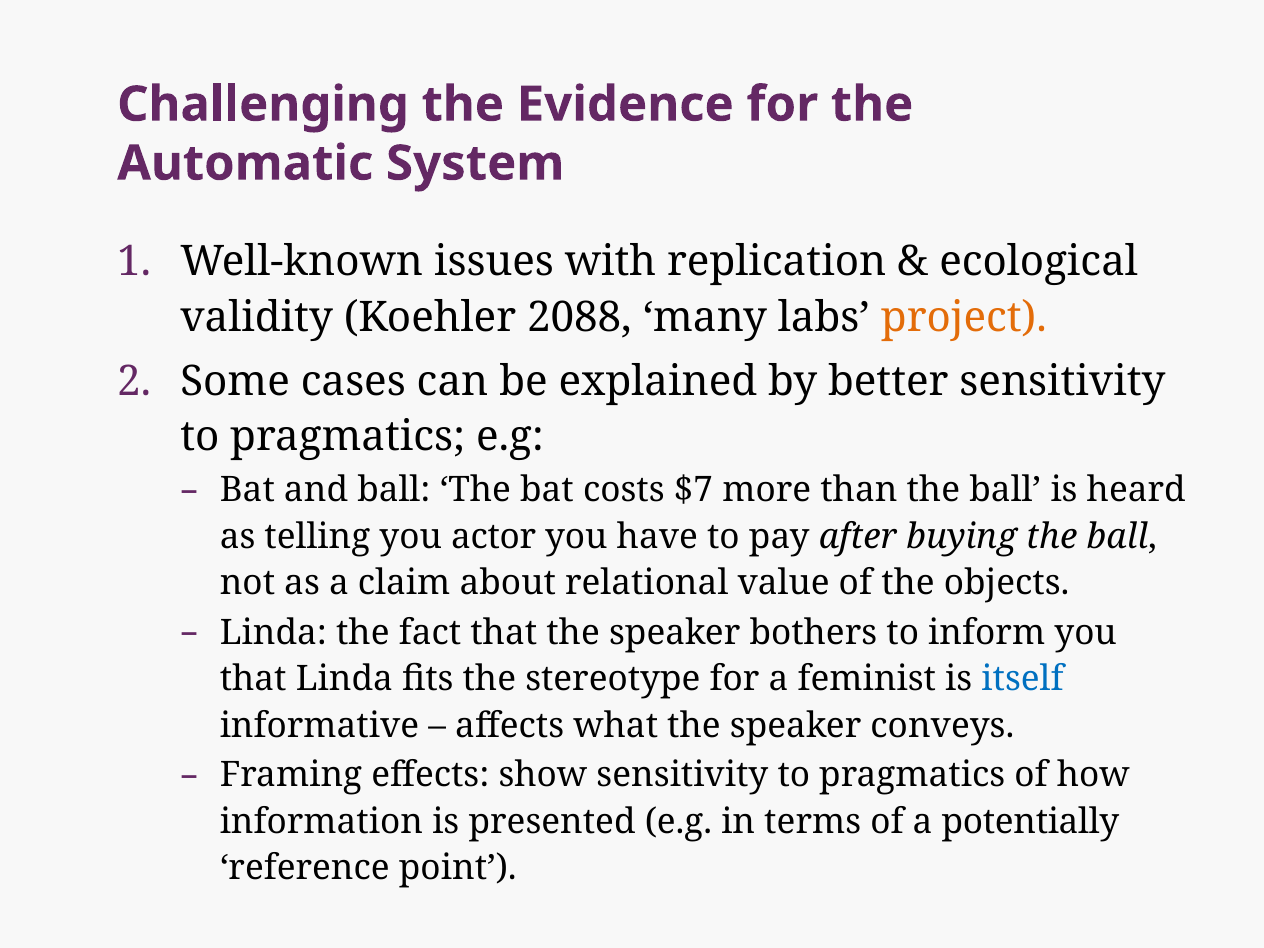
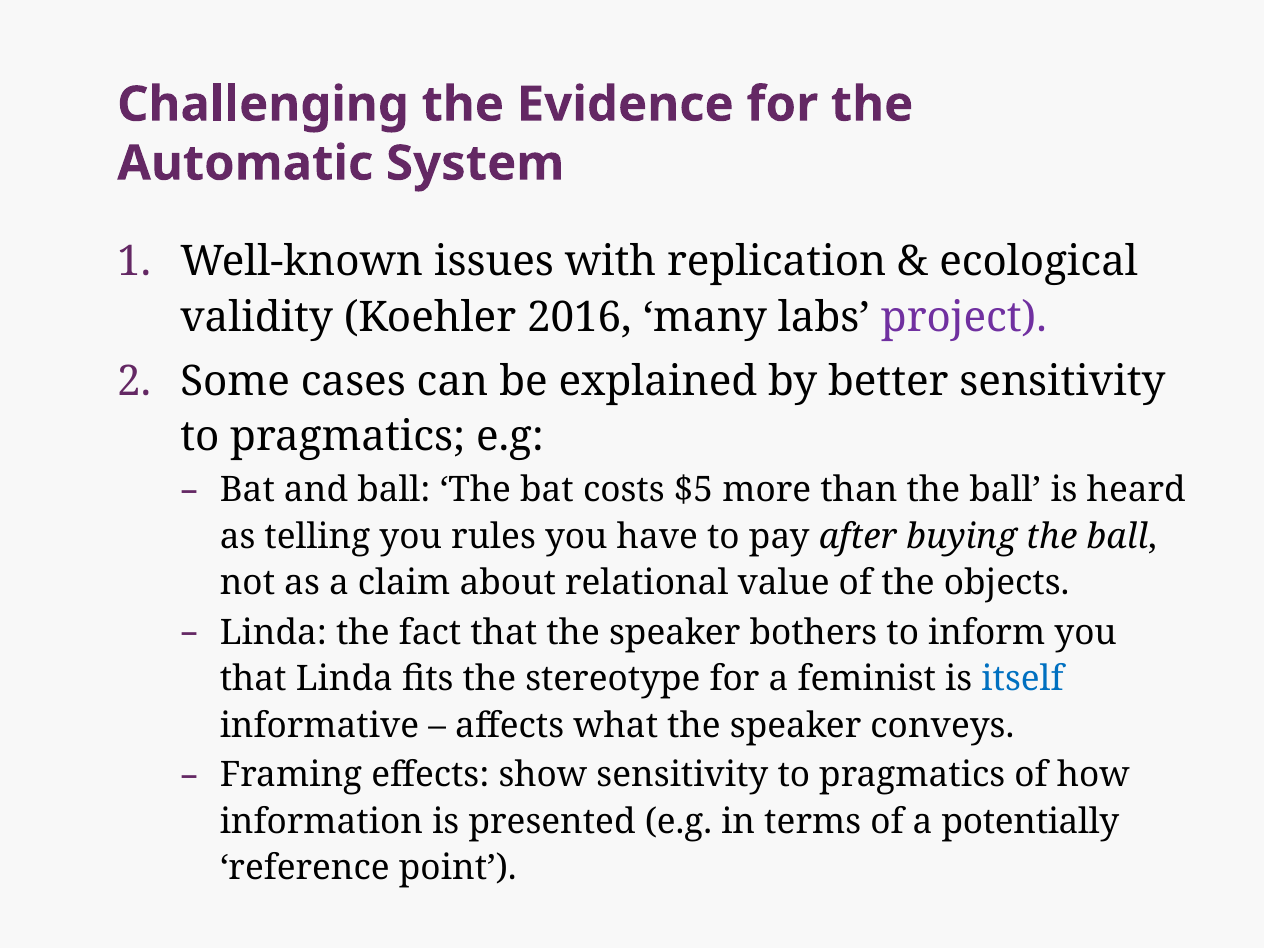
2088: 2088 -> 2016 (579, 317)
project colour: orange -> purple (964, 317)
$7: $7 -> $5 (693, 490)
actor: actor -> rules (494, 537)
